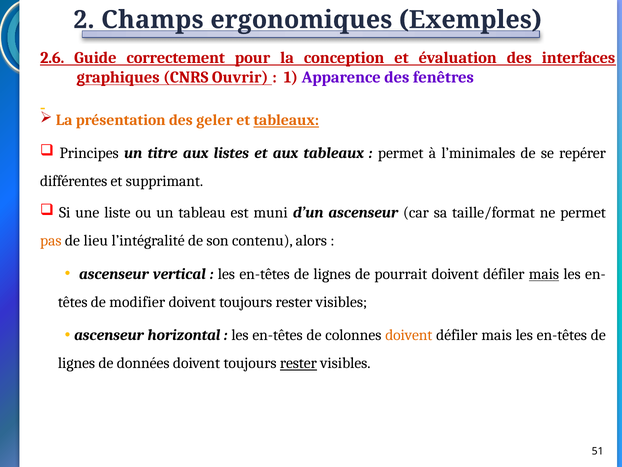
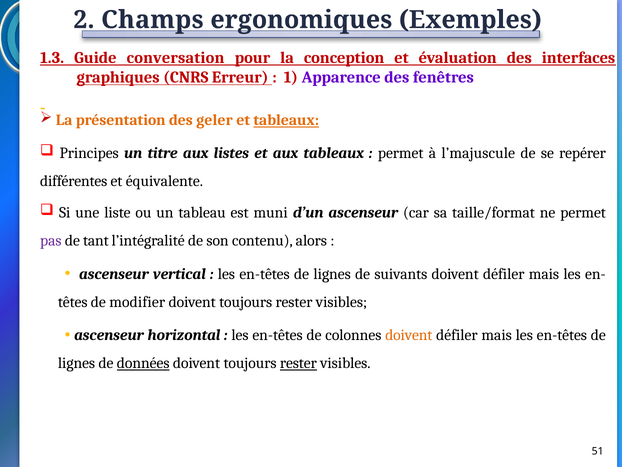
2.6: 2.6 -> 1.3 (52, 58)
correctement: correctement -> conversation (176, 58)
Ouvrir: Ouvrir -> Erreur (240, 77)
l’minimales: l’minimales -> l’majuscule (478, 153)
supprimant: supprimant -> équivalente (164, 181)
pas colour: orange -> purple (51, 241)
lieu: lieu -> tant (96, 241)
pourrait: pourrait -> suivants (401, 274)
mais underline: present -> none (544, 274)
données underline: none -> present (143, 363)
